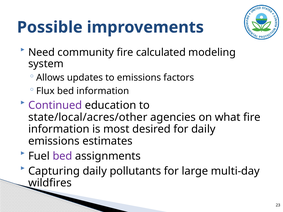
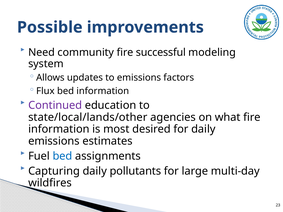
calculated: calculated -> successful (161, 52)
state/local/acres/other: state/local/acres/other -> state/local/lands/other (88, 117)
bed colour: purple -> blue (62, 156)
